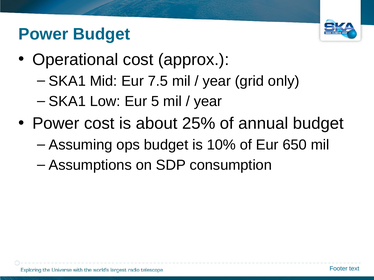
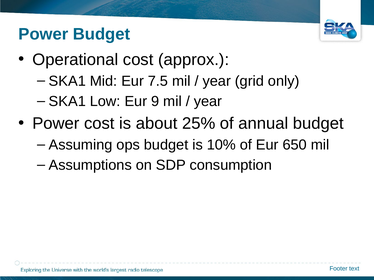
5: 5 -> 9 (155, 101)
